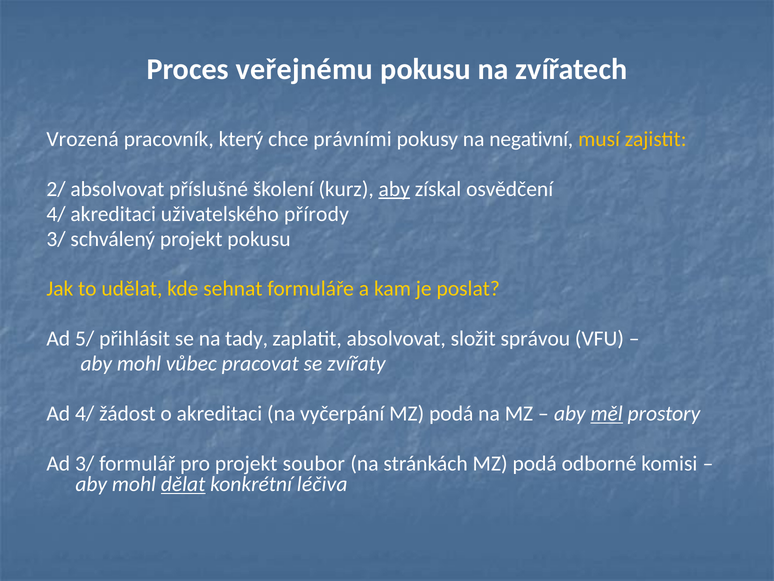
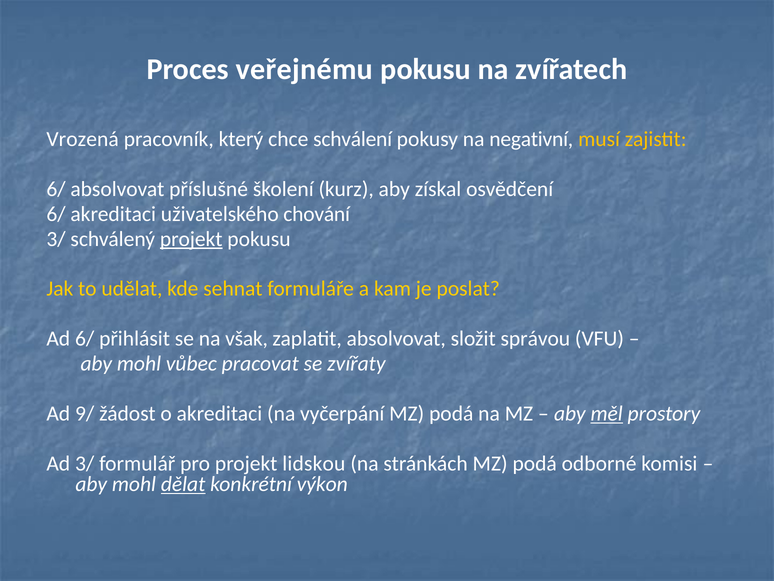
právními: právními -> schválení (353, 139)
2/: 2/ -> 6/ (56, 189)
aby underline: present -> none (394, 189)
4/: 4/ -> 6/ (56, 214)
přírody: přírody -> chování (317, 214)
projekt underline: none -> present (191, 239)
Ad 5/: 5/ -> 6/ (85, 339)
tady: tady -> však (247, 339)
Ad 4/: 4/ -> 9/ (85, 413)
soubor: soubor -> lidskou (314, 463)
léčiva: léčiva -> výkon (322, 484)
